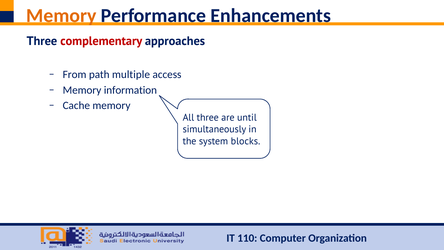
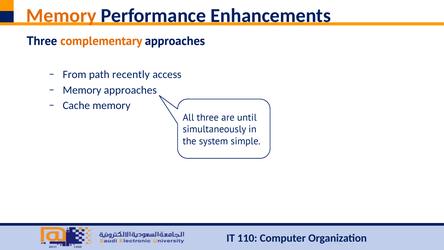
complementary colour: red -> orange (101, 41)
multiple: multiple -> recently (131, 74)
Memory information: information -> approaches (130, 90)
blocks: blocks -> simple (246, 141)
